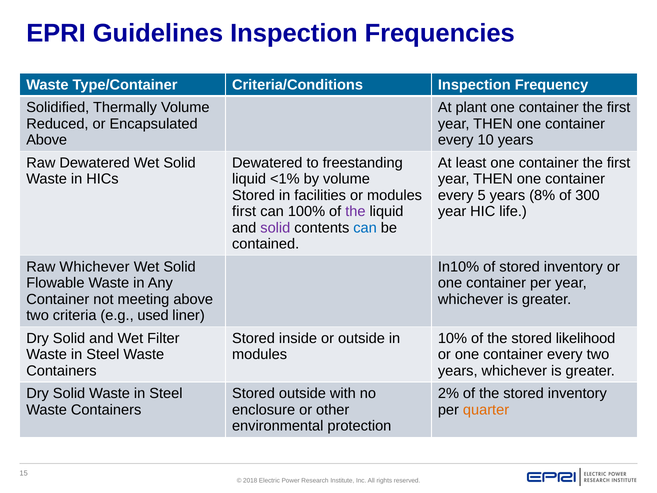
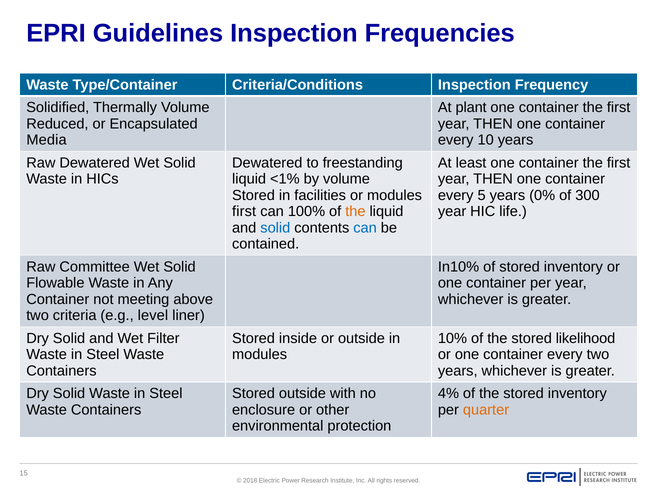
Above: Above -> Media (47, 140)
8%: 8% -> 0% (542, 195)
the colour: purple -> orange (355, 212)
solid colour: purple -> blue (275, 228)
Raw Whichever: Whichever -> Committee (95, 267)
used: used -> level (153, 315)
2%: 2% -> 4% (448, 393)
